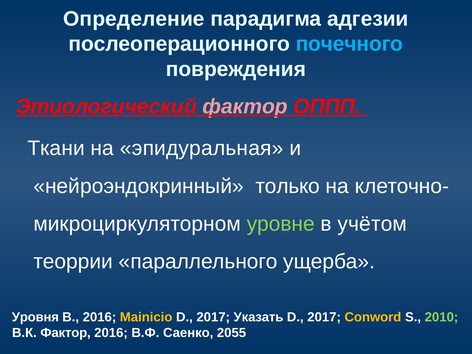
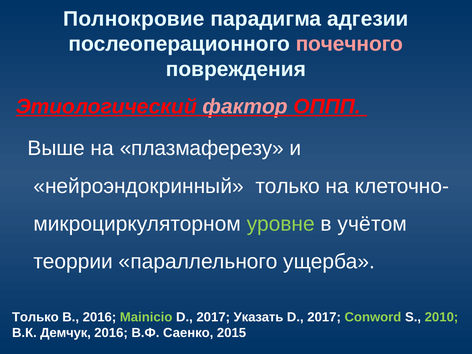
Определение: Определение -> Полнокровие (134, 19)
почечного colour: light blue -> pink (349, 44)
Ткани: Ткани -> Выше (56, 148)
эпидуральная: эпидуральная -> плазмаферезу (202, 148)
Уровня: Уровня -> Только (35, 317)
Mainicio colour: yellow -> light green (146, 317)
Conword colour: yellow -> light green (373, 317)
В.К Фактор: Фактор -> Демчук (66, 333)
2055: 2055 -> 2015 (232, 333)
